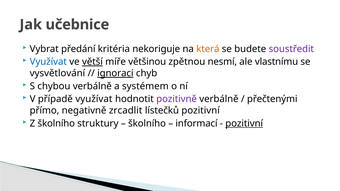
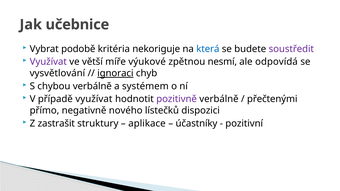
předání: předání -> podobě (78, 49)
která colour: orange -> blue (208, 49)
Využívat colour: blue -> purple (48, 62)
větší underline: present -> none (92, 62)
většinou: většinou -> výukové (147, 62)
vlastnímu: vlastnímu -> odpovídá (276, 62)
zrcadlit: zrcadlit -> nového (126, 111)
lístečků pozitivní: pozitivní -> dispozici (201, 111)
Z školního: školního -> zastrašit (56, 124)
školního: školního -> aplikace (147, 124)
informací: informací -> účastníky (196, 124)
pozitivní underline: present -> none (244, 124)
